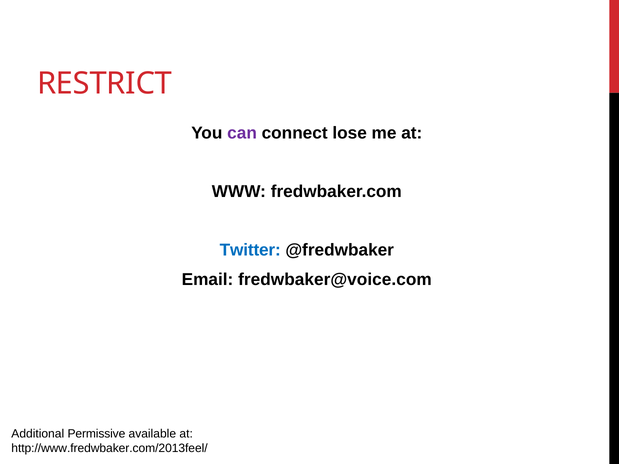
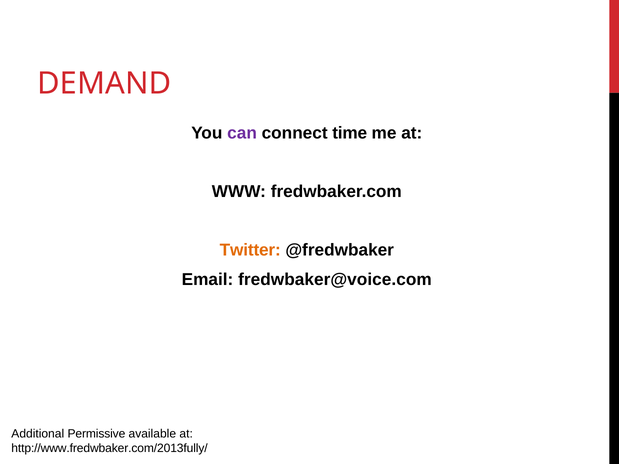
RESTRICT: RESTRICT -> DEMAND (104, 84)
lose: lose -> time (350, 133)
Twitter colour: blue -> orange (250, 250)
http://www.fredwbaker.com/2013feel/: http://www.fredwbaker.com/2013feel/ -> http://www.fredwbaker.com/2013fully/ (110, 449)
